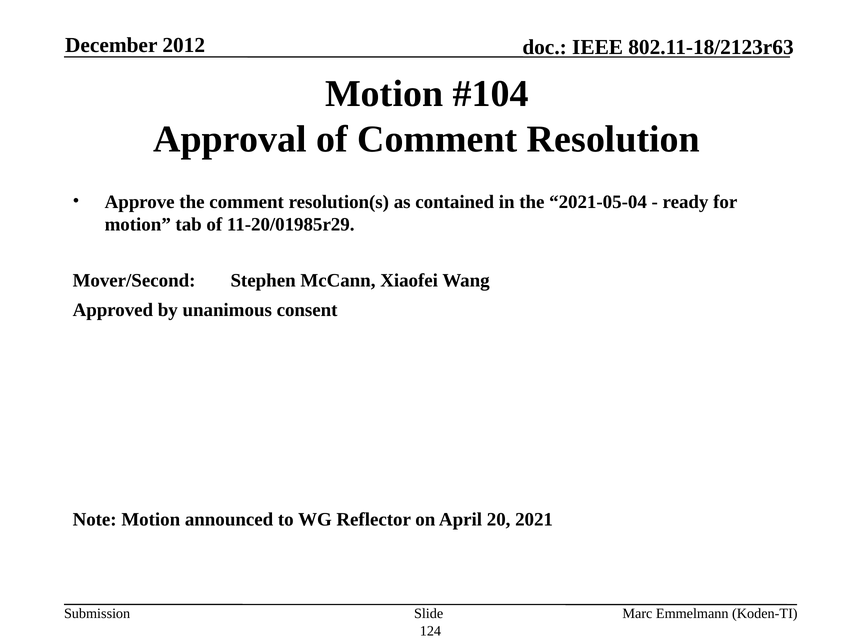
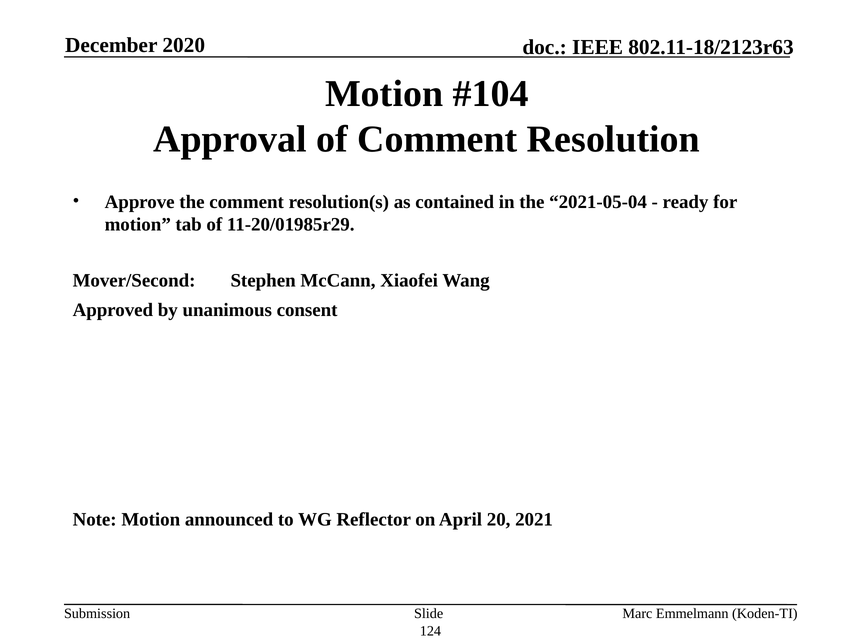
2012: 2012 -> 2020 (184, 45)
